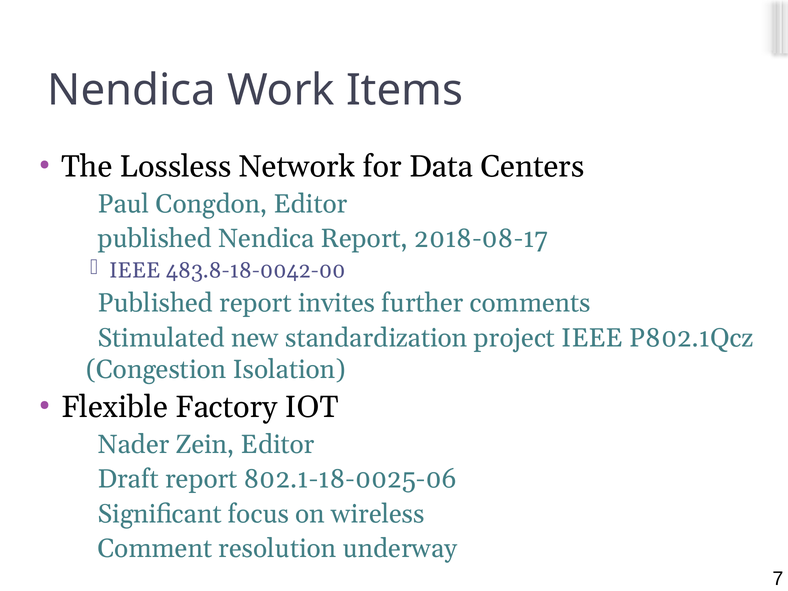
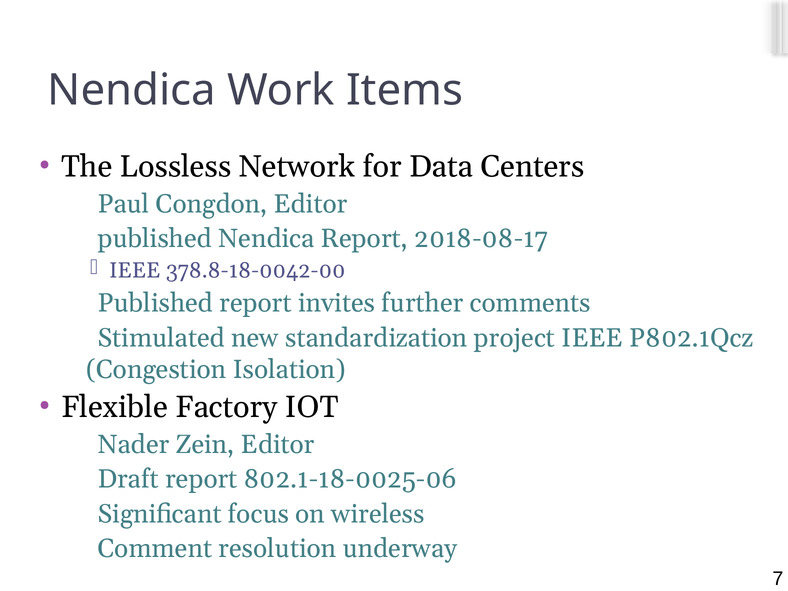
483.8-18-0042-00: 483.8-18-0042-00 -> 378.8-18-0042-00 (256, 271)
